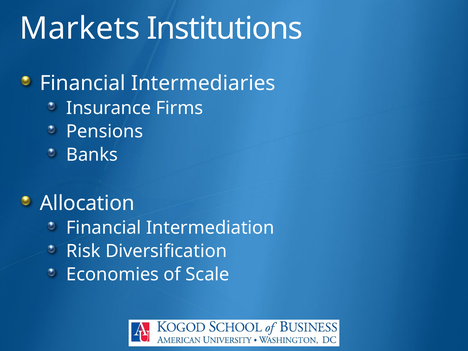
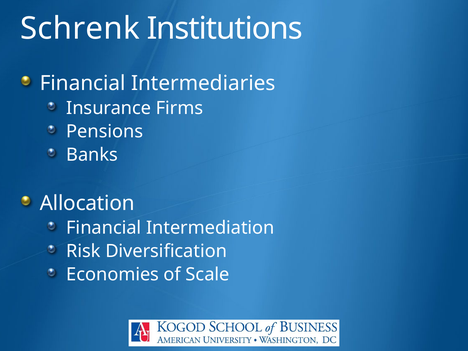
Markets: Markets -> Schrenk (80, 28)
